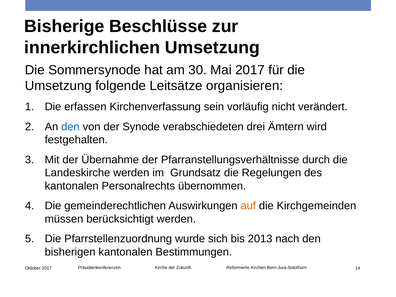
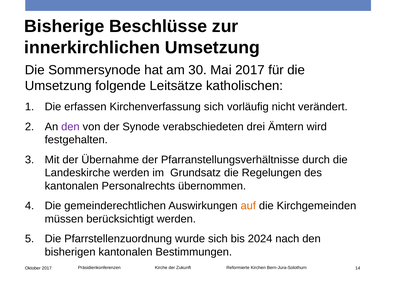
organisieren: organisieren -> katholischen (245, 86)
Kirchenverfassung sein: sein -> sich (214, 107)
den colour: blue -> purple (70, 127)
2013: 2013 -> 2024 (260, 239)
